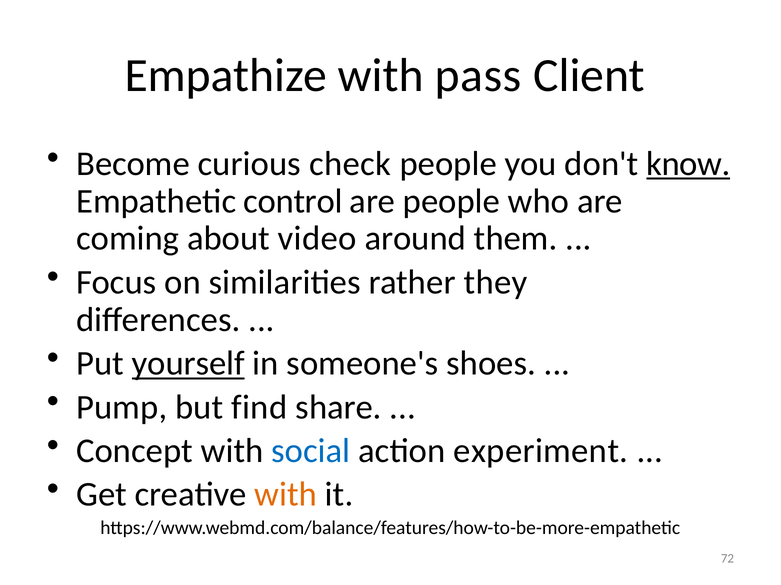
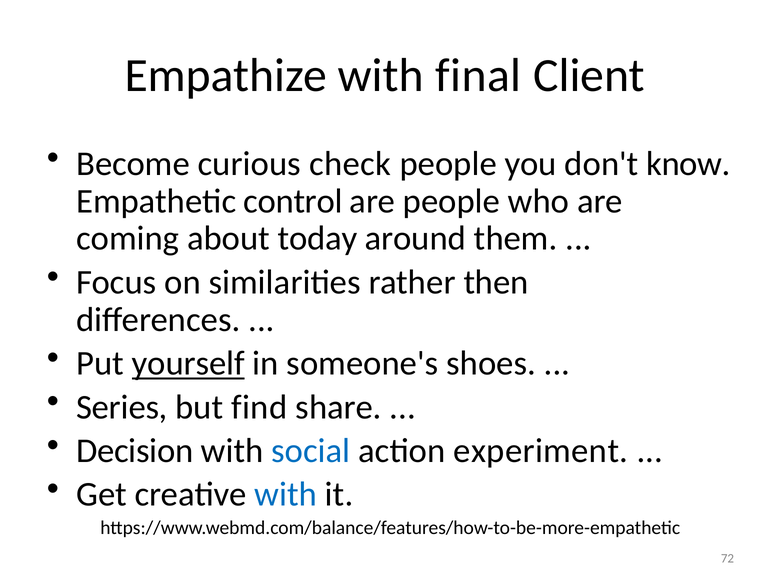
pass: pass -> final (478, 76)
know underline: present -> none (688, 164)
video: video -> today (318, 239)
they: they -> then (496, 283)
Pump: Pump -> Series (122, 408)
Concept: Concept -> Decision (135, 451)
with colour: orange -> blue (286, 495)
